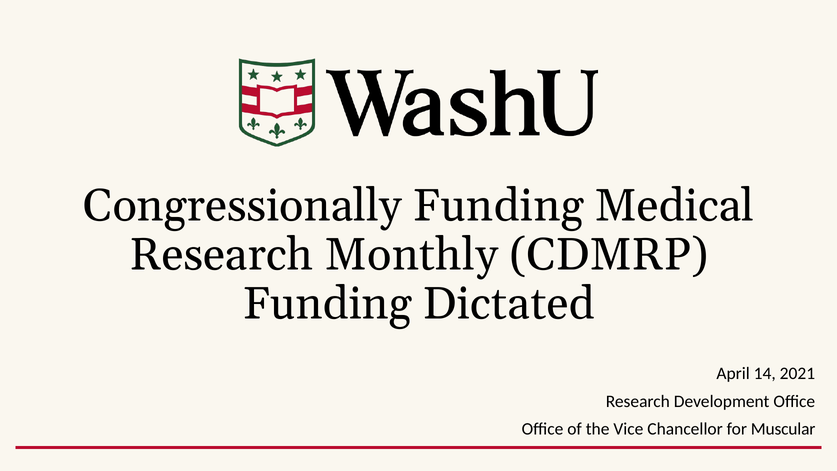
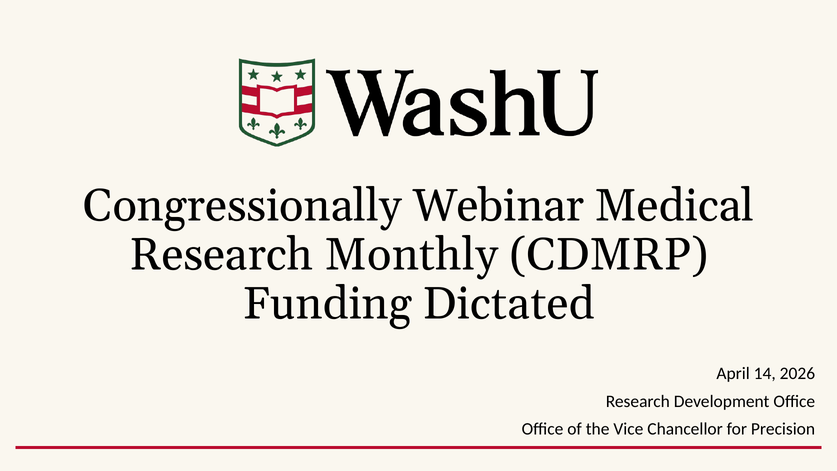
Congressionally Funding: Funding -> Webinar (498, 206)
2021: 2021 -> 2026 (797, 374)
Muscular: Muscular -> Precision (783, 429)
